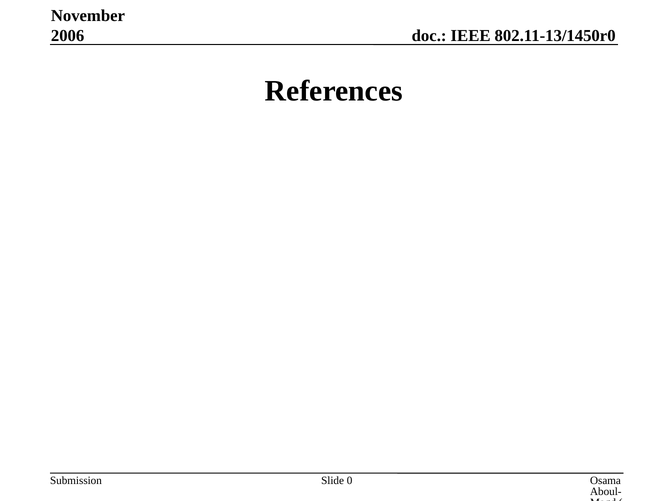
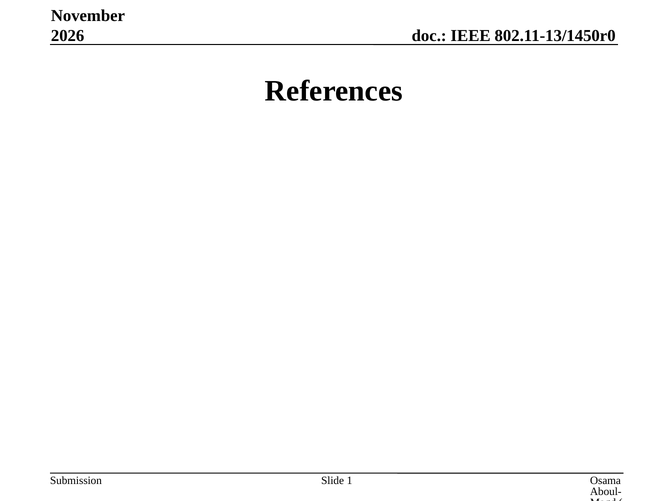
2006: 2006 -> 2026 (68, 36)
0: 0 -> 1 (350, 480)
